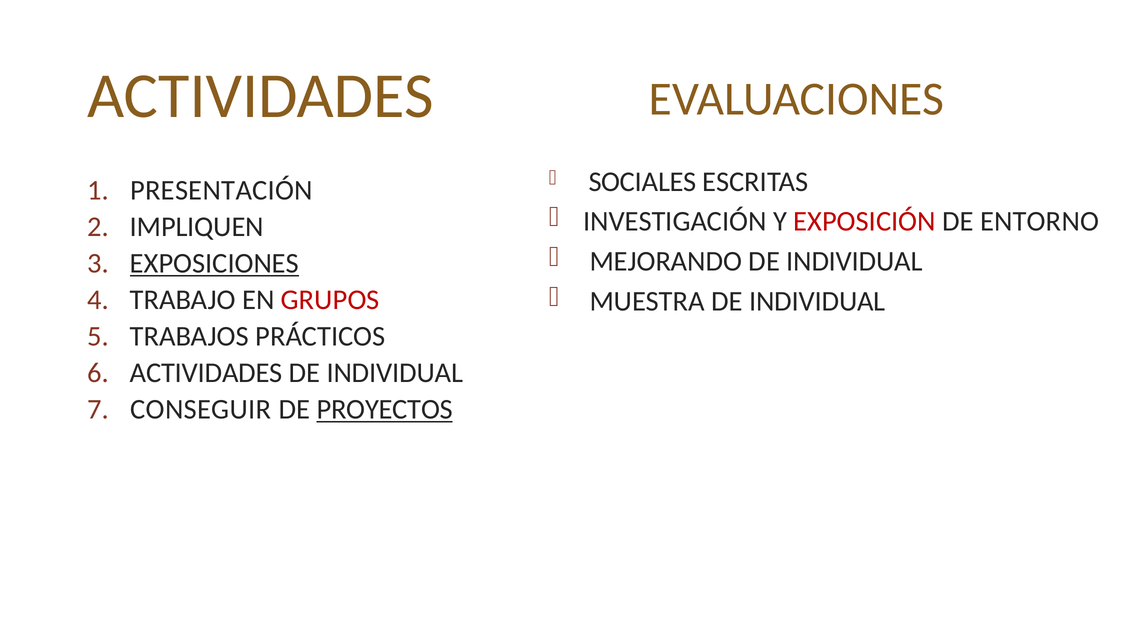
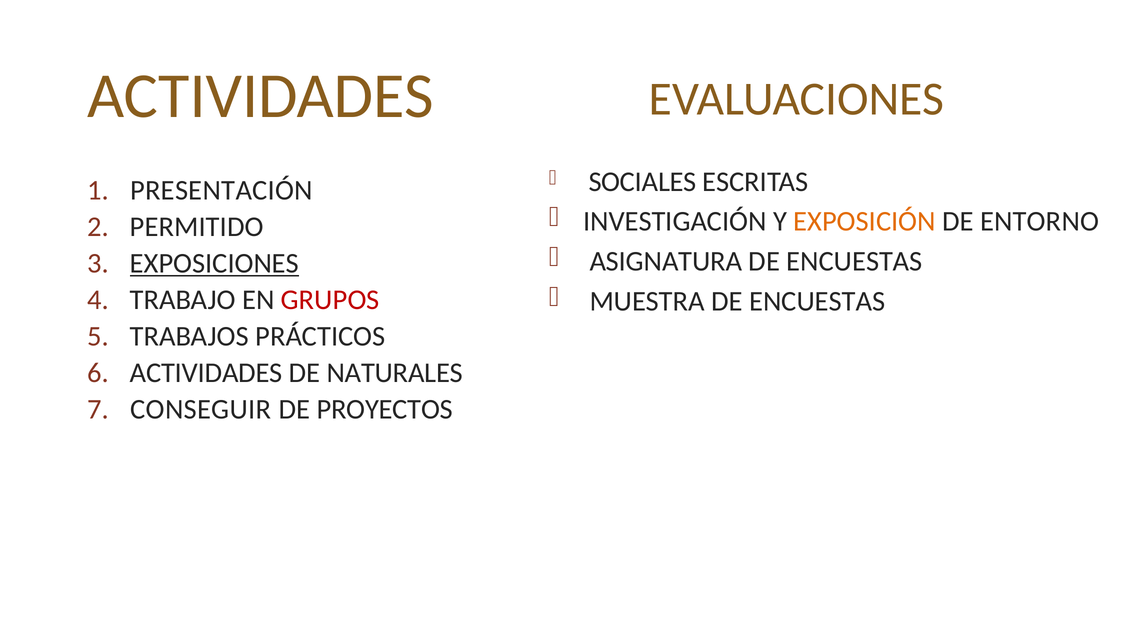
EXPOSICIÓN colour: red -> orange (865, 222)
IMPLIQUEN: IMPLIQUEN -> PERMITIDO (197, 227)
MEJORANDO: MEJORANDO -> ASIGNATURA (666, 262)
INDIVIDUAL: INDIVIDUAL -> ENCUESTAS (855, 262)
MUESTRA DE INDIVIDUAL: INDIVIDUAL -> ENCUESTAS (817, 302)
INDIVIDUAL: INDIVIDUAL -> NATURALES (395, 373)
PROYECTOS underline: present -> none (385, 410)
